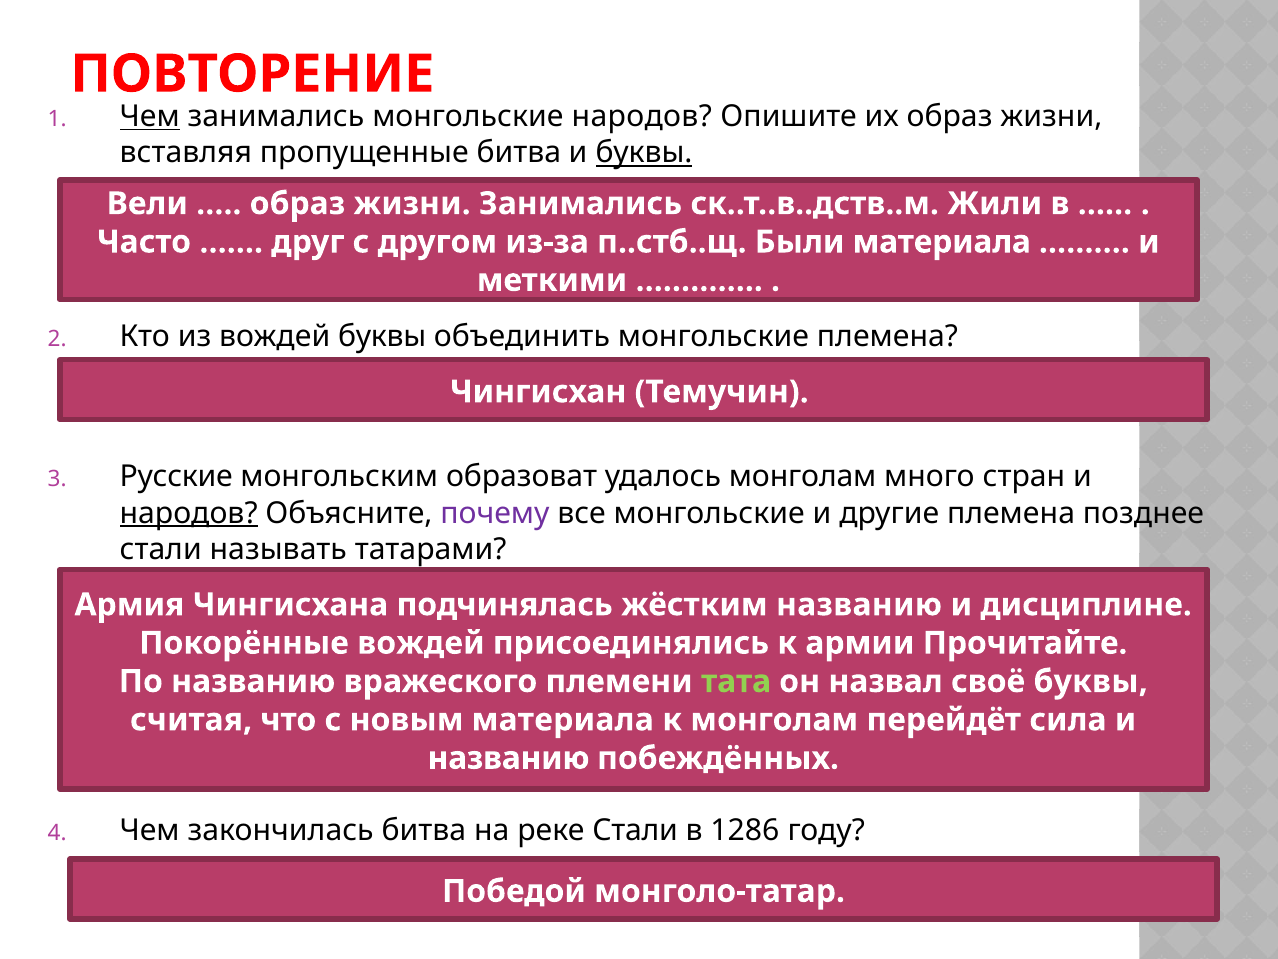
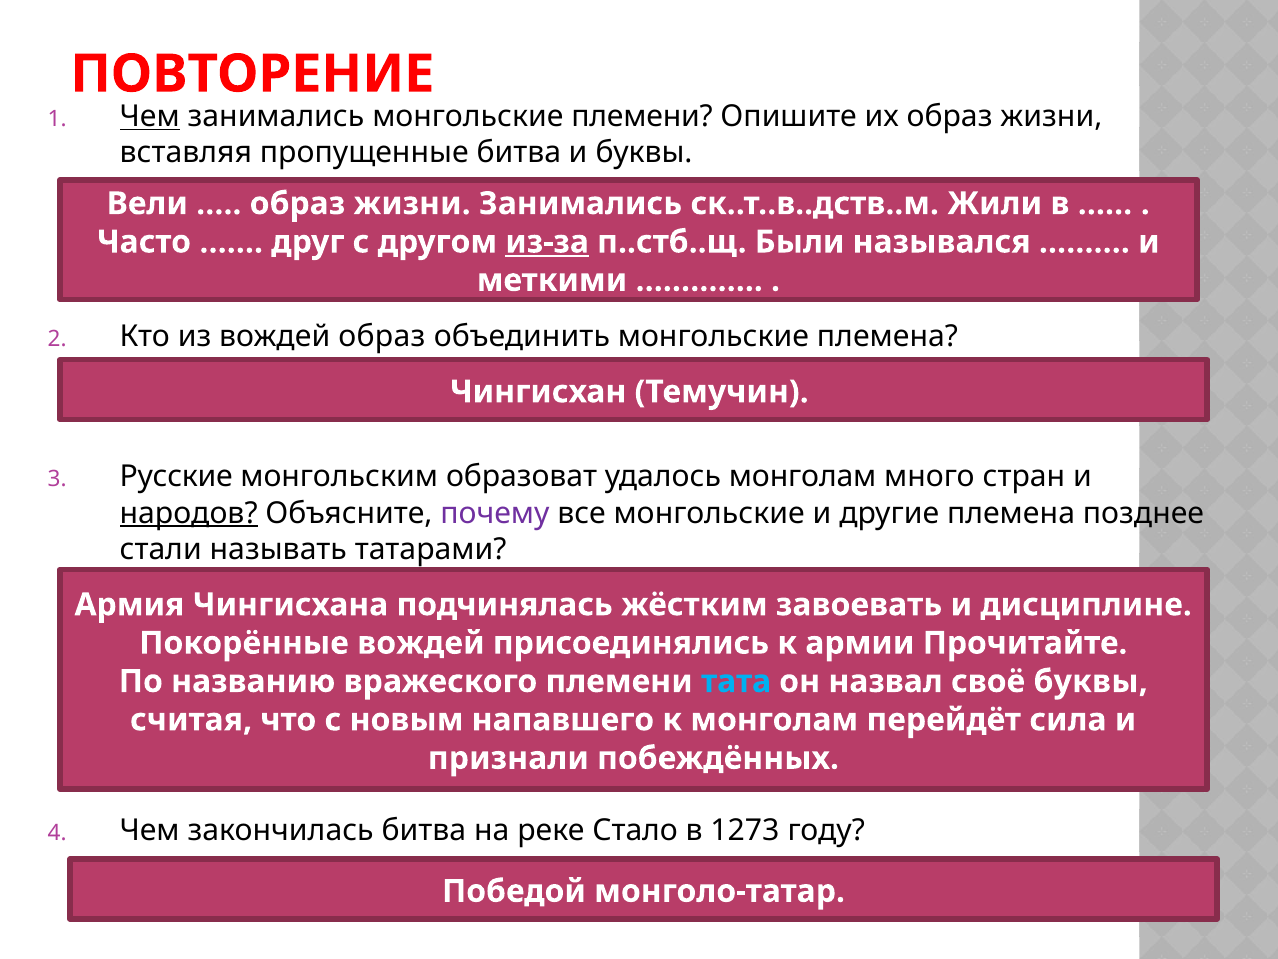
монгольские народов: народов -> племени (642, 116)
буквы underline: present -> none (644, 153)
из-за underline: none -> present (547, 242)
Были материала: материала -> назывался (942, 242)
вождей буквы: буквы -> образ (382, 336)
жёстким названию: названию -> завоевать (859, 604)
тата colour: light green -> light blue (736, 681)
новым материала: материала -> напавшего (563, 719)
названию: названию -> признали (508, 758)
реке Стали: Стали -> Стало (635, 830)
1286: 1286 -> 1273 (745, 830)
